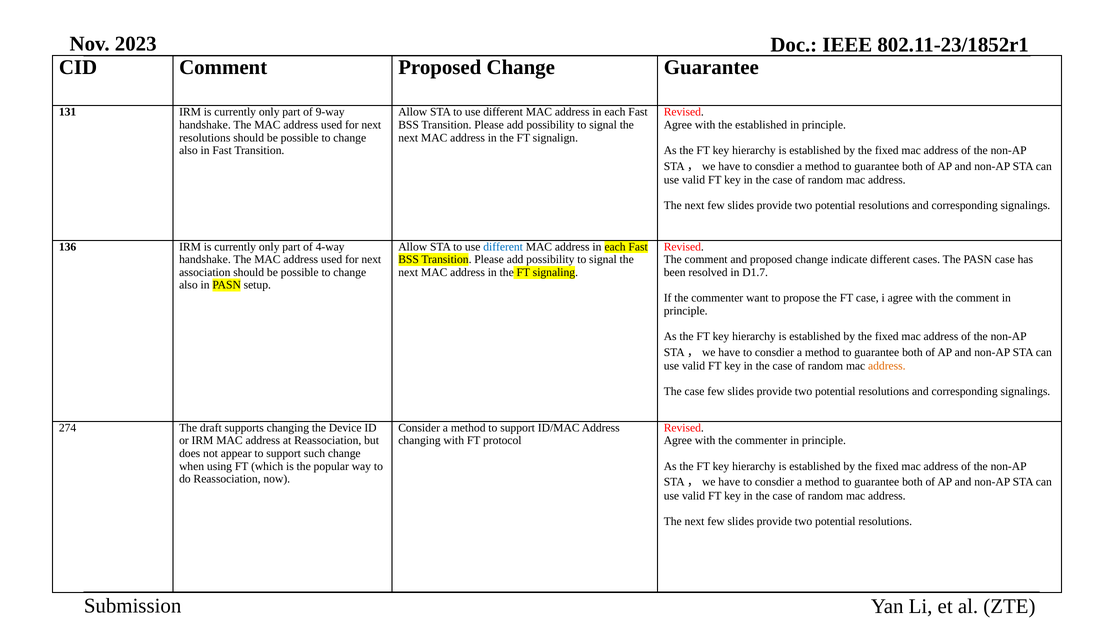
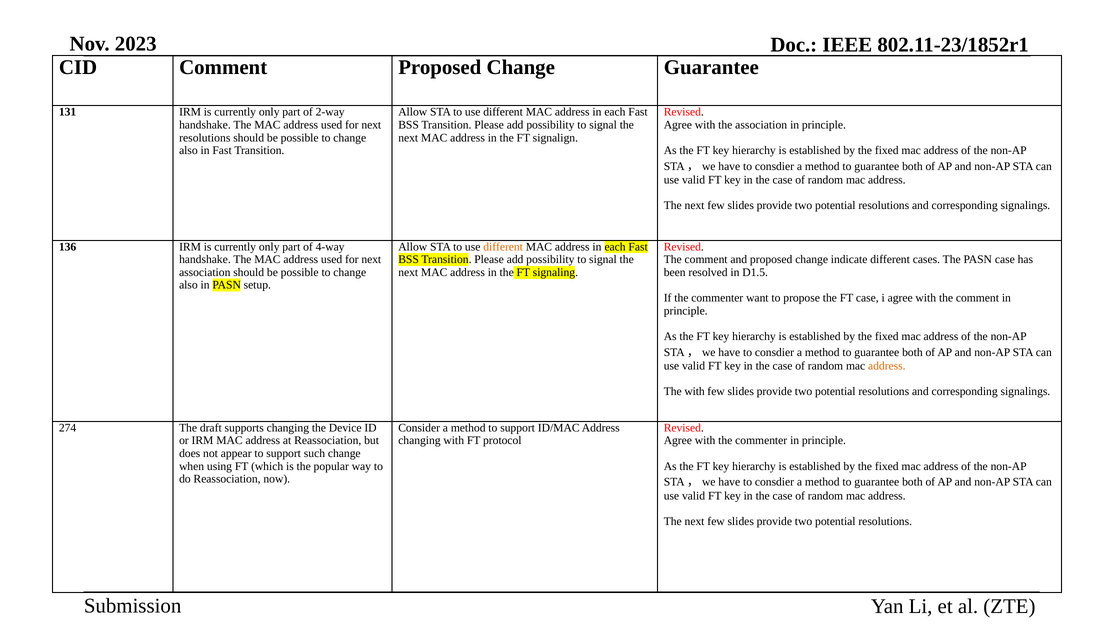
9-way: 9-way -> 2-way (330, 112)
the established: established -> association (761, 125)
different colour: blue -> orange (503, 247)
D1.7: D1.7 -> D1.5 (755, 272)
case: case -> with (695, 391)
